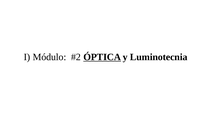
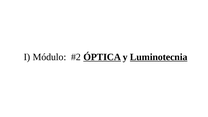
Luminotecnia underline: none -> present (159, 57)
